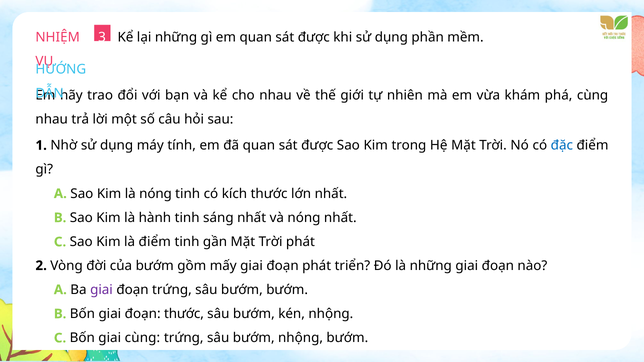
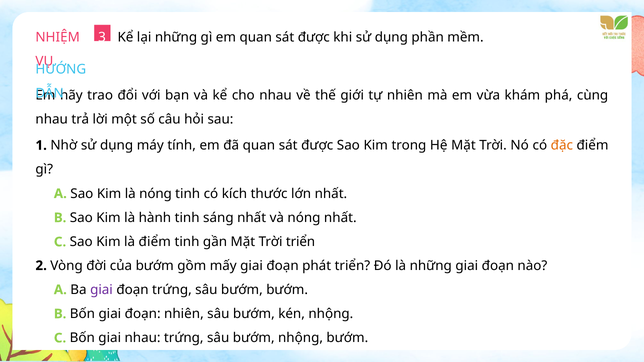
đặc colour: blue -> orange (562, 145)
Trời phát: phát -> triển (301, 242)
đoạn thước: thước -> nhiên (184, 314)
giai cùng: cùng -> nhau (143, 338)
